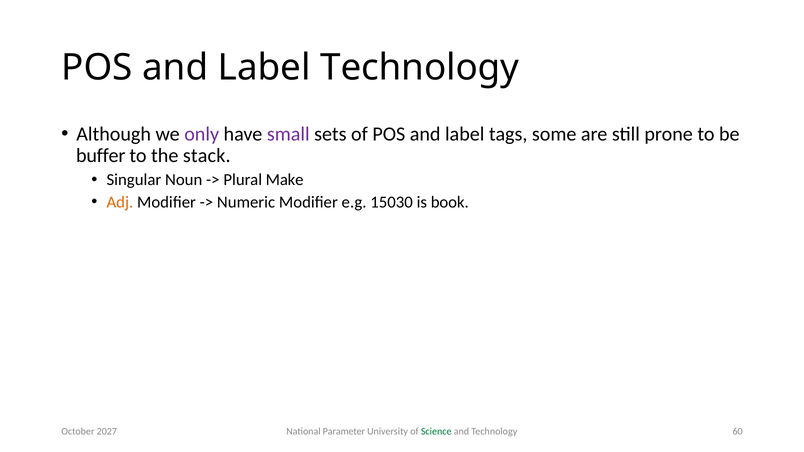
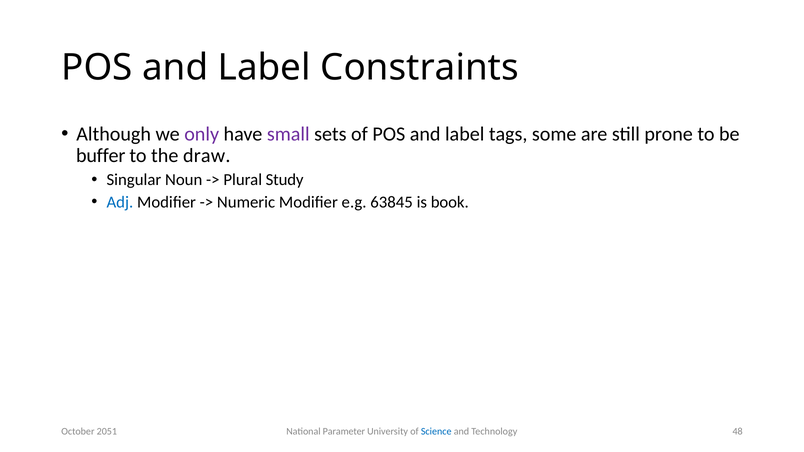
Label Technology: Technology -> Constraints (420, 68)
stack: stack -> draw (207, 156)
Make: Make -> Study (285, 180)
Adj colour: orange -> blue (120, 202)
15030: 15030 -> 63845 (392, 202)
Science colour: green -> blue (436, 432)
60: 60 -> 48 (738, 432)
2027: 2027 -> 2051 (107, 432)
